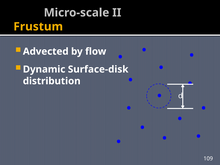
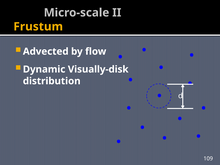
Surface-disk: Surface-disk -> Visually-disk (98, 69)
